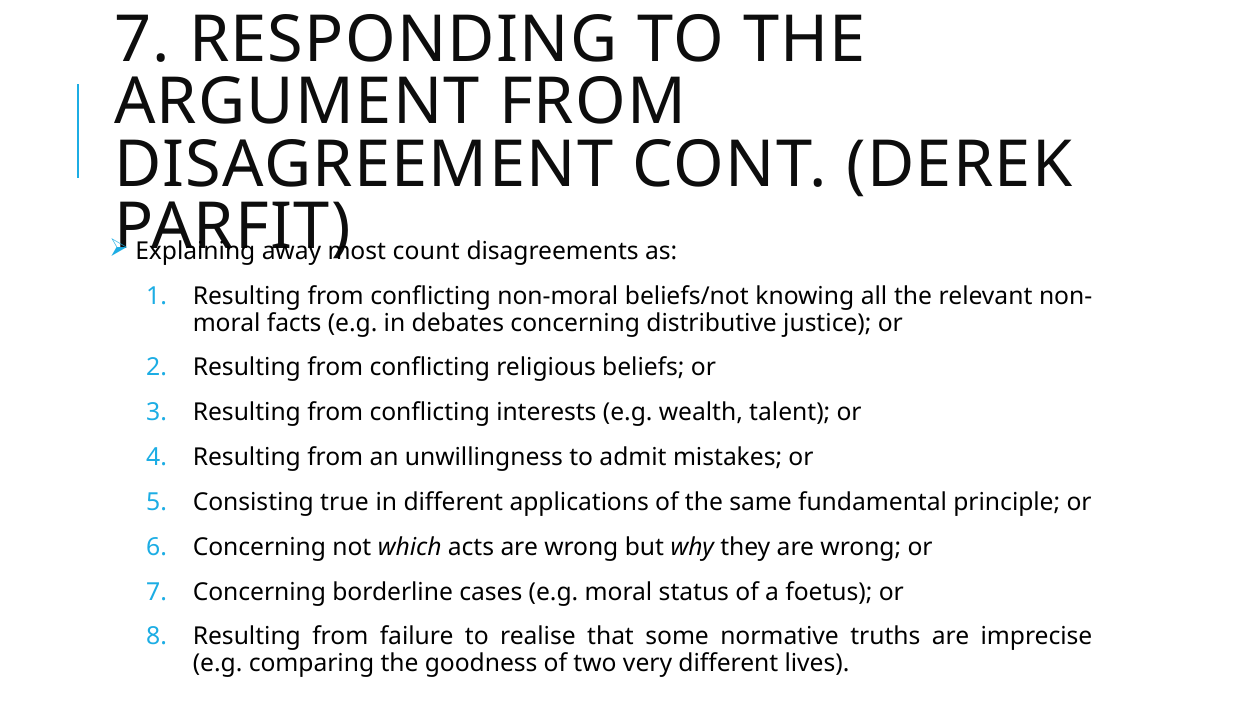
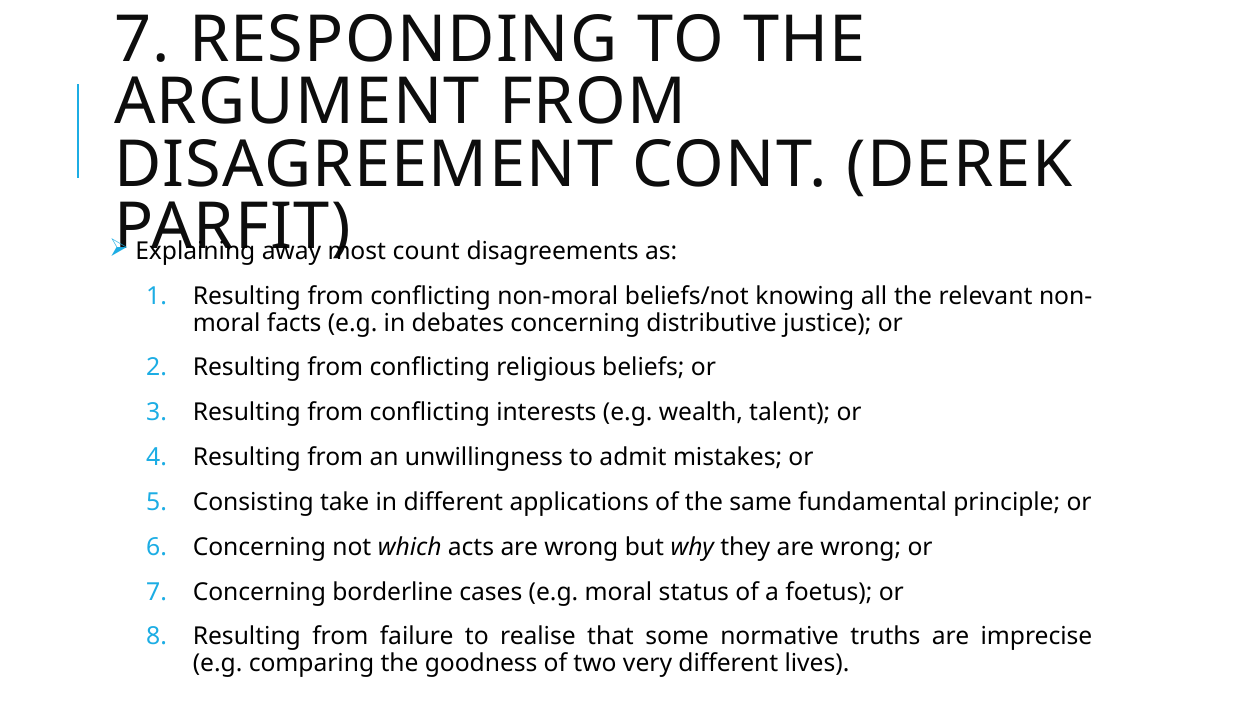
true: true -> take (345, 502)
